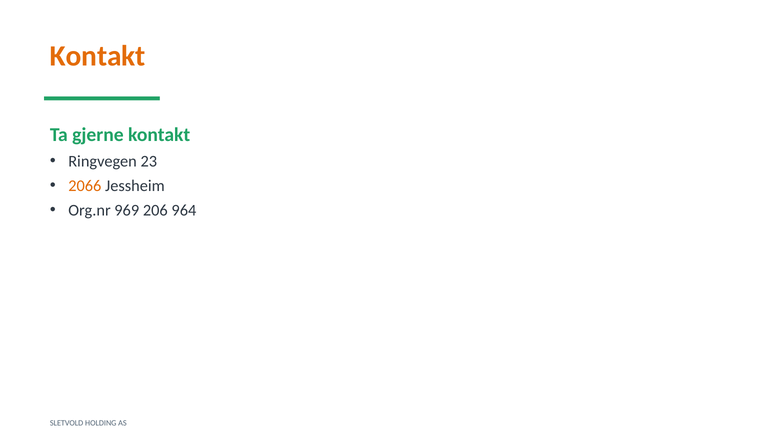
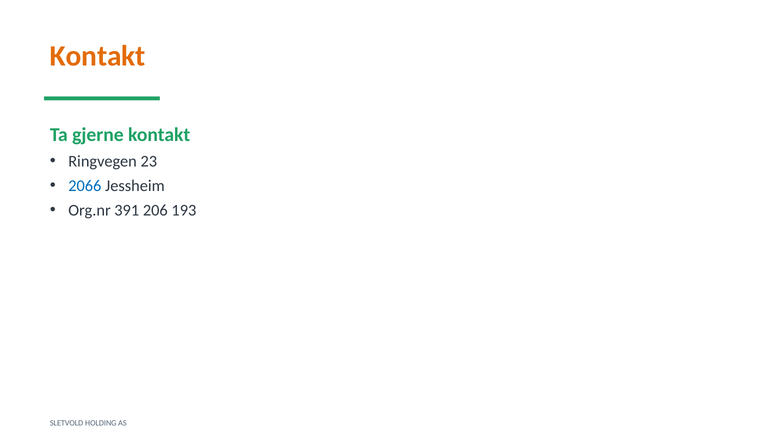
2066 colour: orange -> blue (85, 186)
969: 969 -> 391 (127, 210)
964: 964 -> 193 (184, 210)
